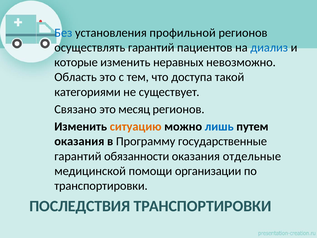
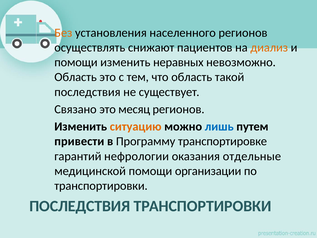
Без colour: blue -> orange (63, 33)
профильной: профильной -> населенного (183, 33)
осуществлять гарантий: гарантий -> снижают (151, 47)
диализ colour: blue -> orange (269, 47)
которые: которые -> помощи (76, 62)
что доступа: доступа -> область (192, 77)
категориями: категориями -> последствия (87, 92)
оказания: оказания -> привести (79, 141)
государственные: государственные -> транспортировке (223, 141)
обязанности: обязанности -> нефрологии (137, 156)
